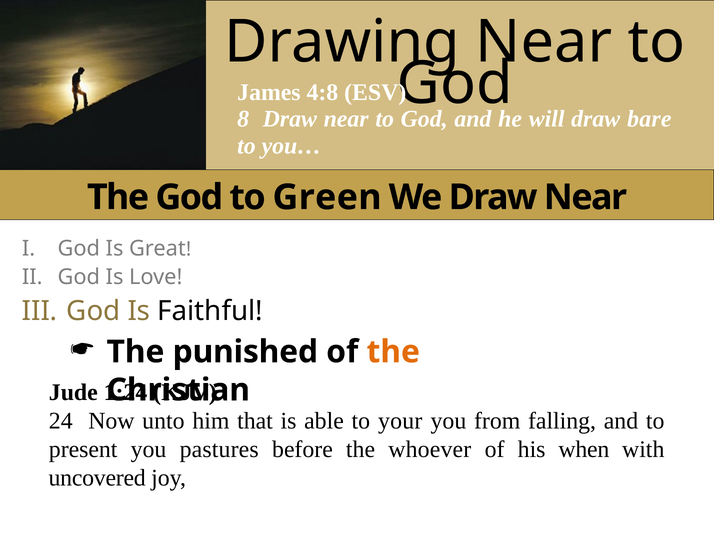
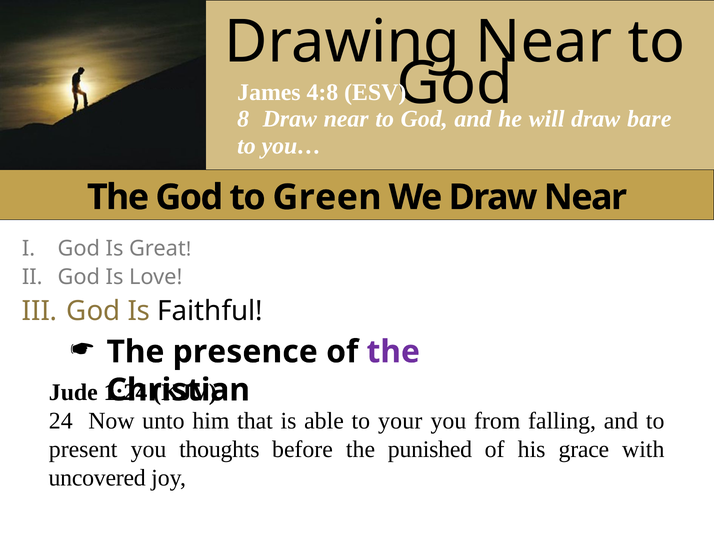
punished: punished -> presence (245, 352)
the colour: orange -> purple (393, 352)
pastures: pastures -> thoughts (219, 449)
whoever: whoever -> punished (430, 449)
when: when -> grace (584, 449)
